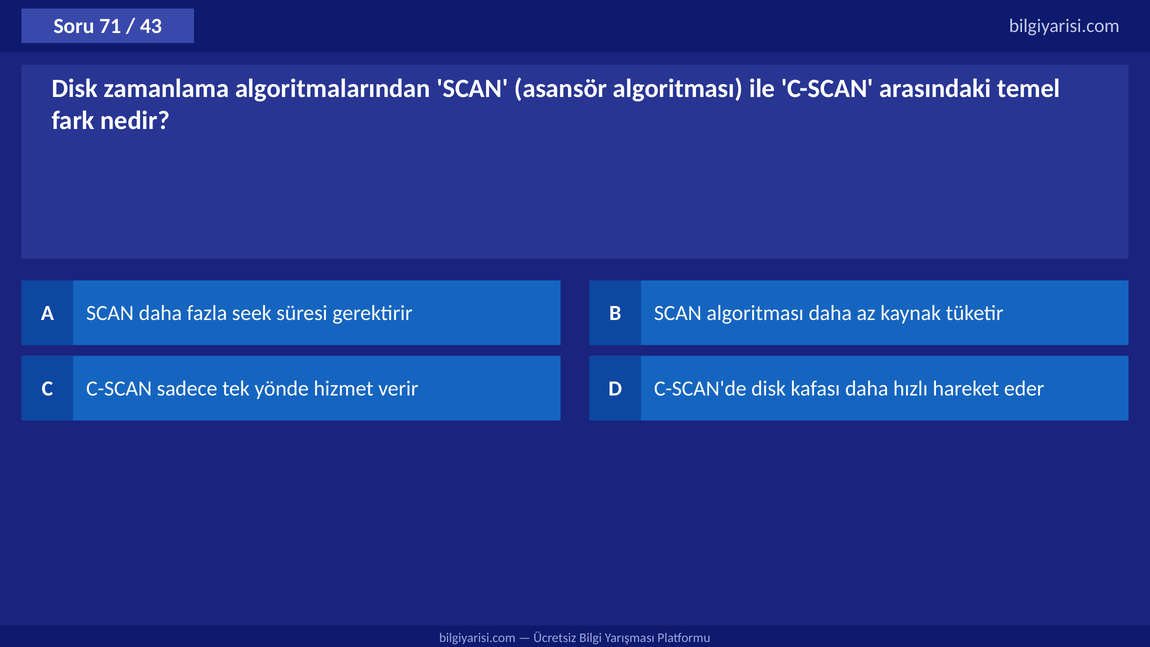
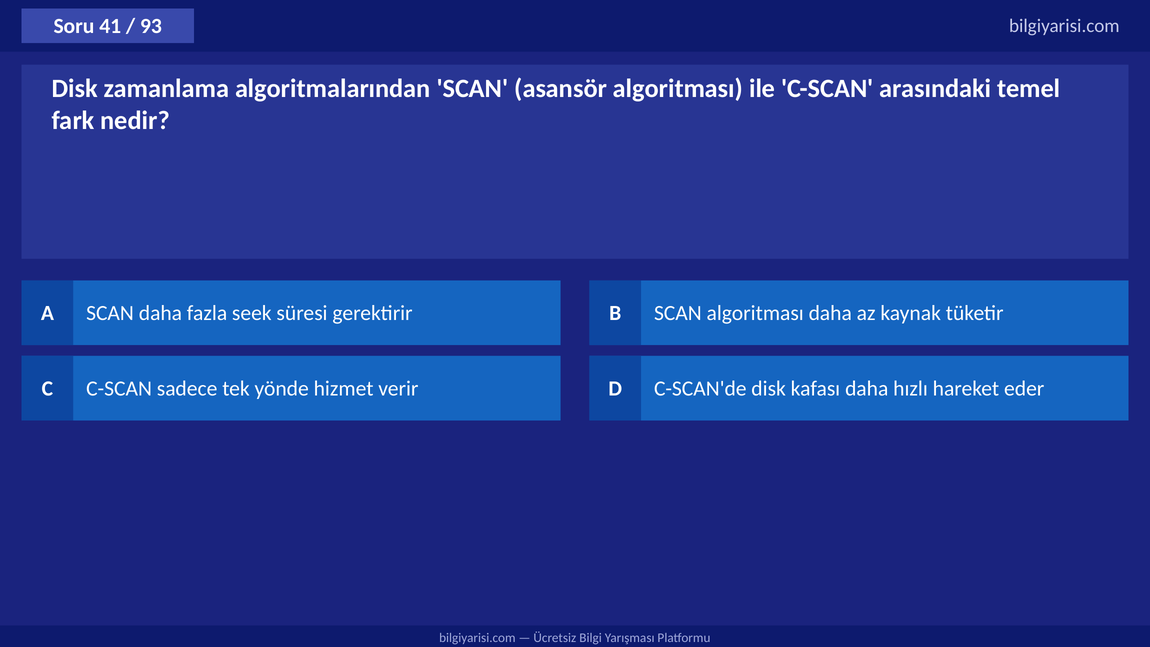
71: 71 -> 41 (110, 26)
43: 43 -> 93 (151, 26)
